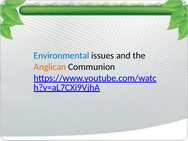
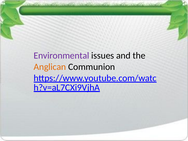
Environmental colour: blue -> purple (61, 56)
